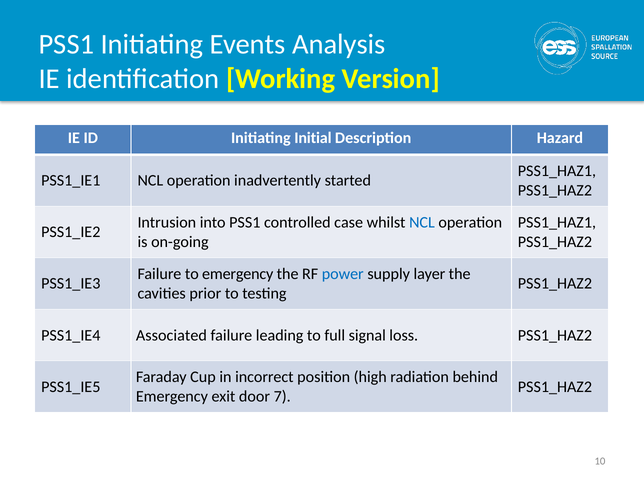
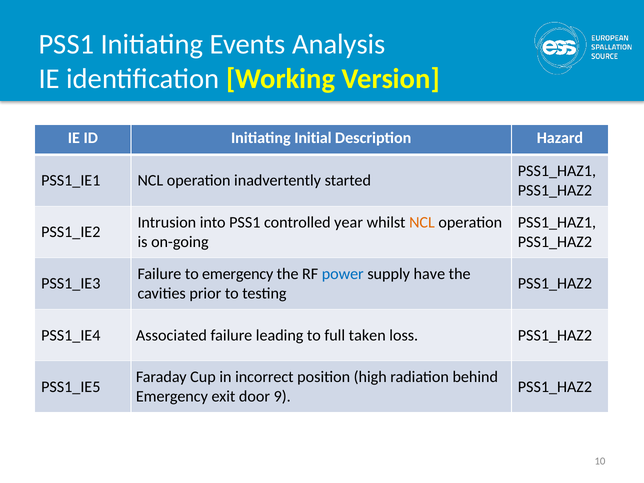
case: case -> year (349, 222)
NCL colour: blue -> orange (422, 222)
layer: layer -> have (429, 274)
signal: signal -> taken (367, 335)
7: 7 -> 9 (282, 397)
